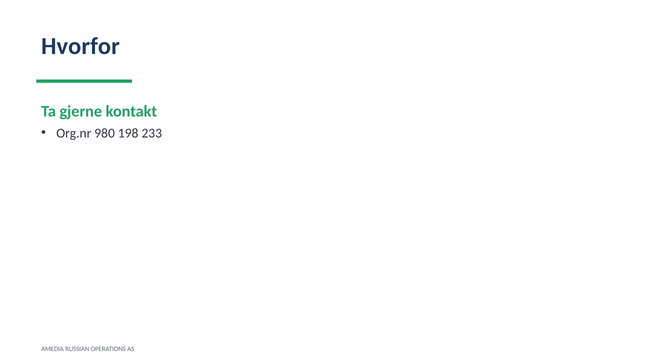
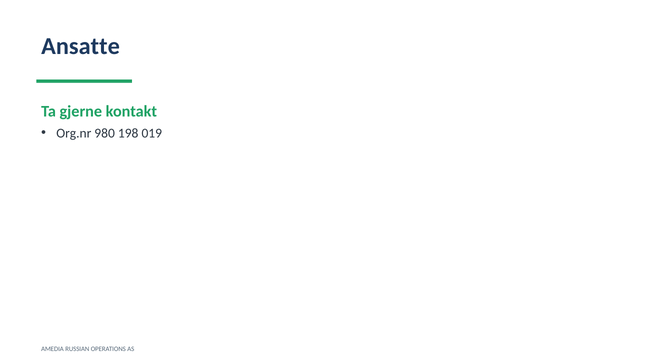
Hvorfor: Hvorfor -> Ansatte (81, 46)
233: 233 -> 019 (152, 133)
